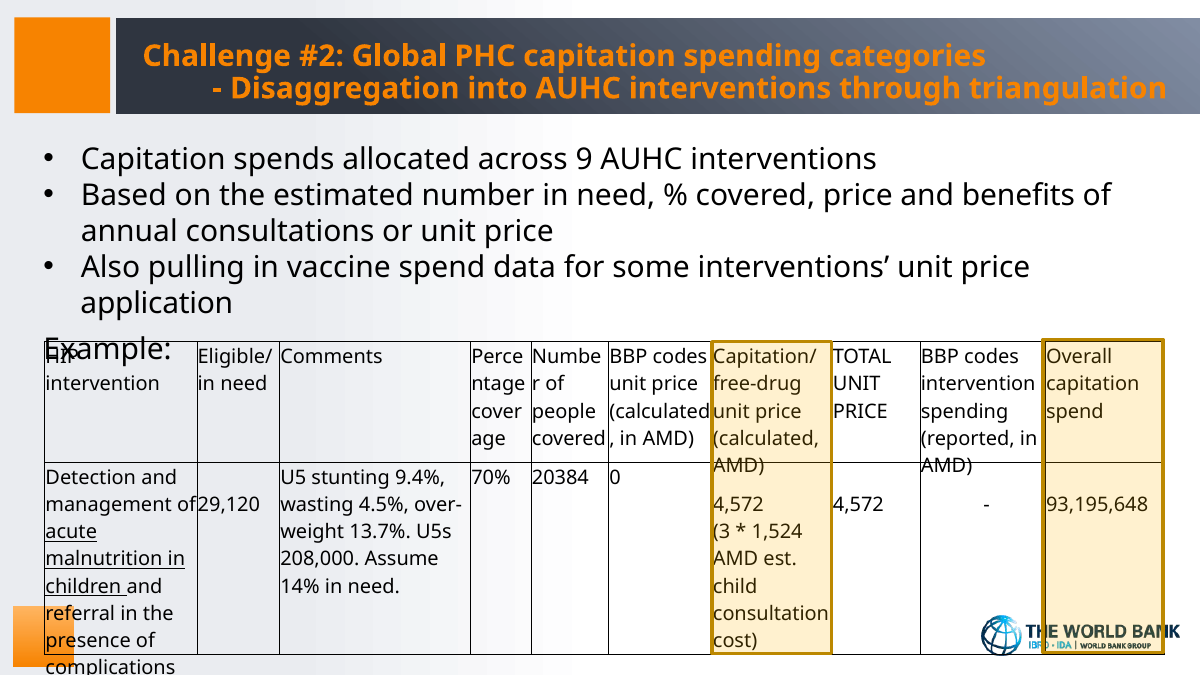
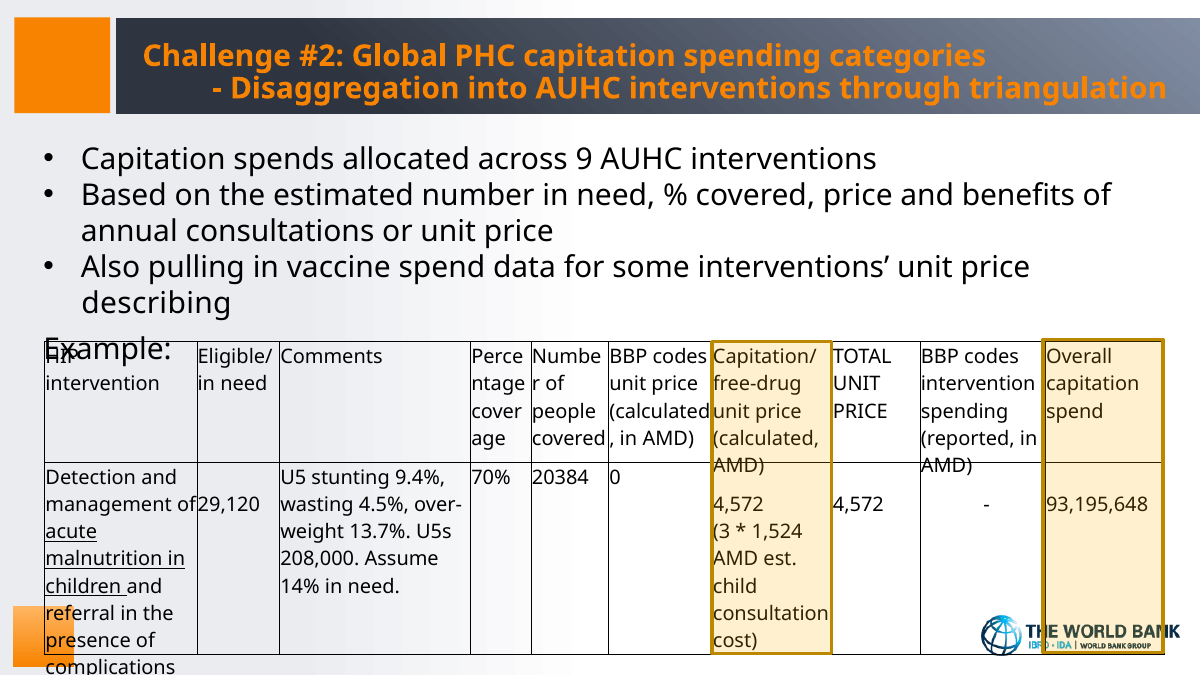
application: application -> describing (157, 303)
